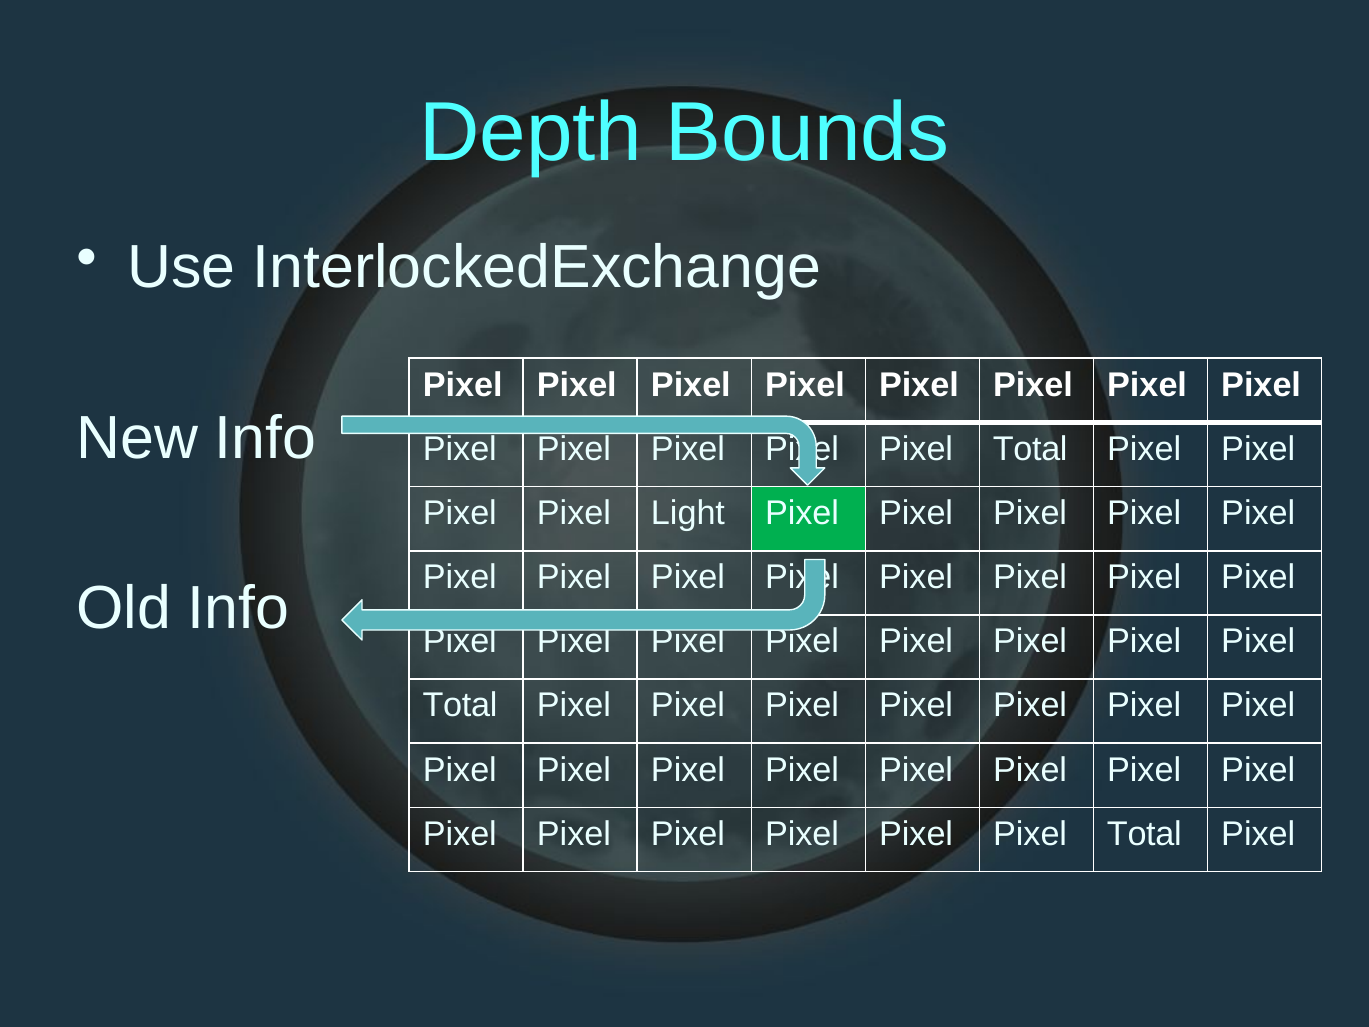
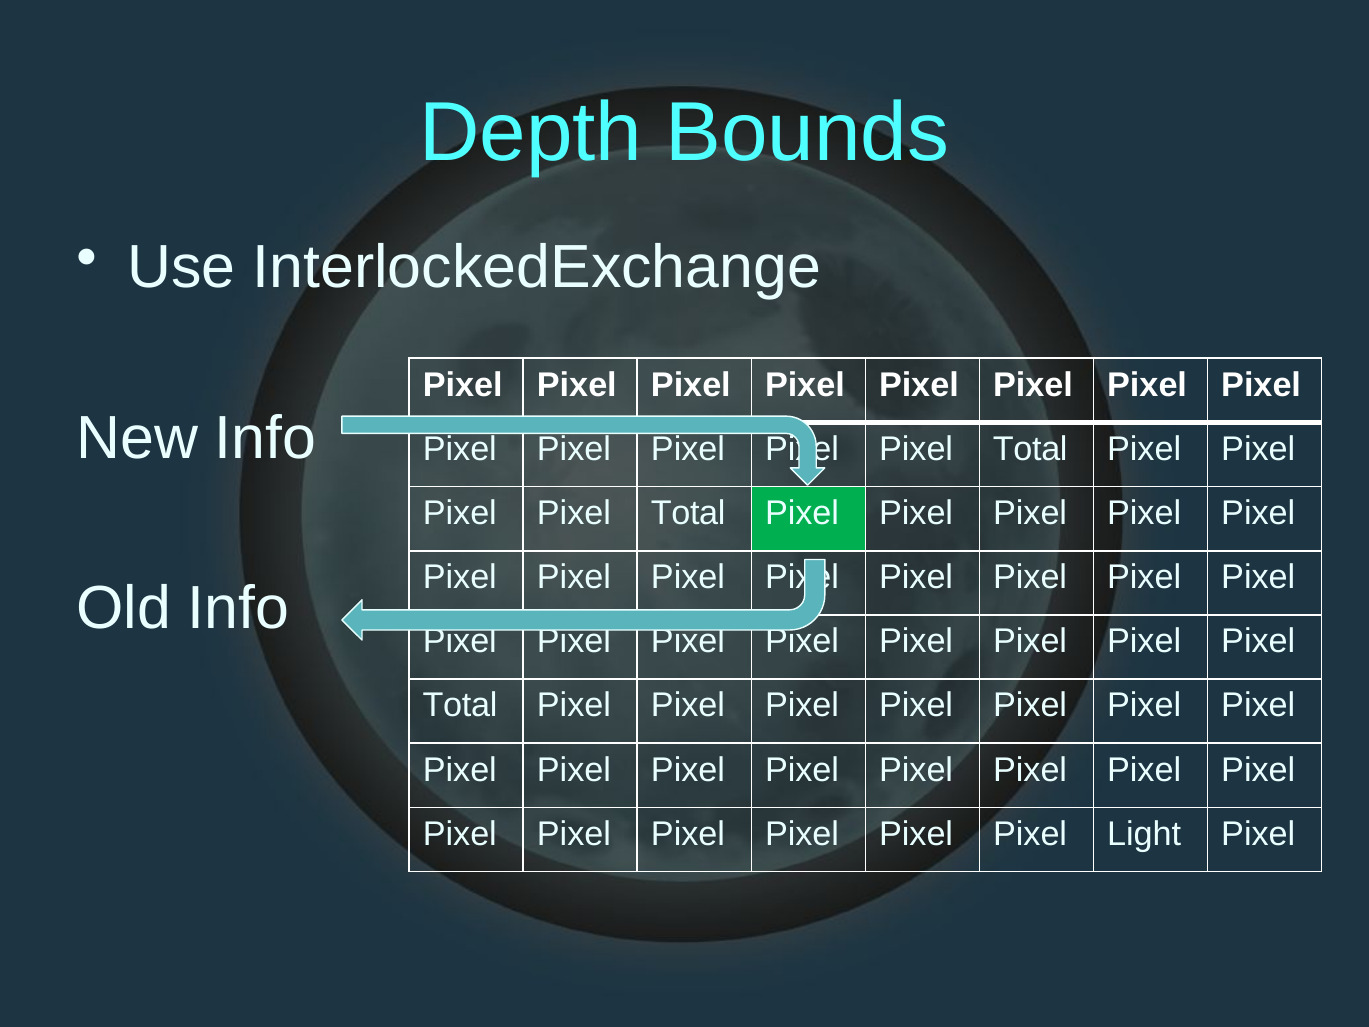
Light: Light -> Total (688, 513)
Total: Total -> Light (1144, 834)
